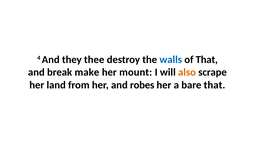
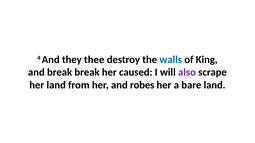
of That: That -> King (207, 60)
break make: make -> break (87, 72)
mount: mount -> caused (136, 72)
also colour: orange -> purple (187, 72)
bare that: that -> land (215, 85)
